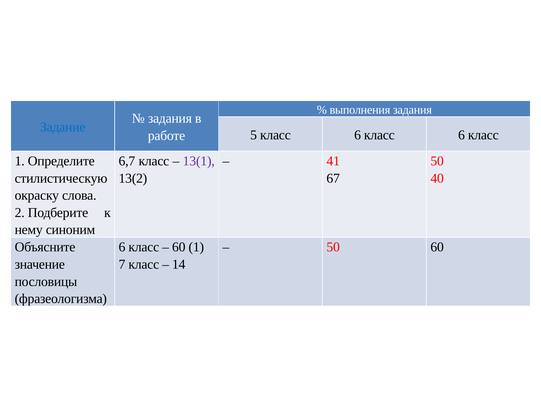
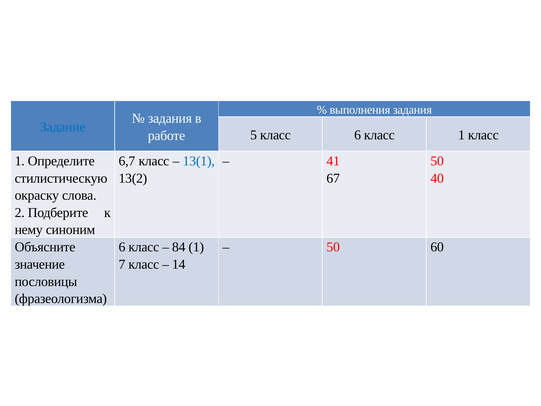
6 класс 6: 6 -> 1 (462, 135)
13(1 colour: purple -> blue (199, 161)
60: 60 -> 84 (179, 247)
